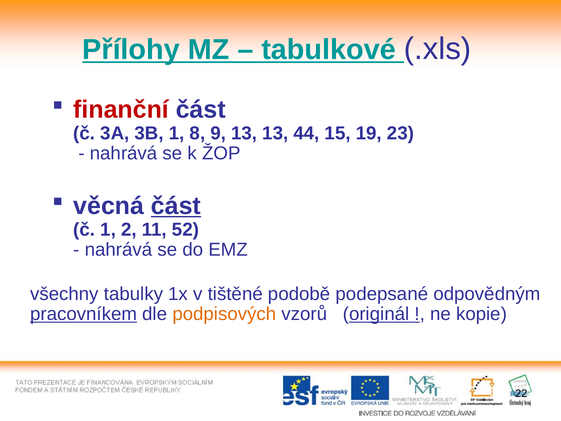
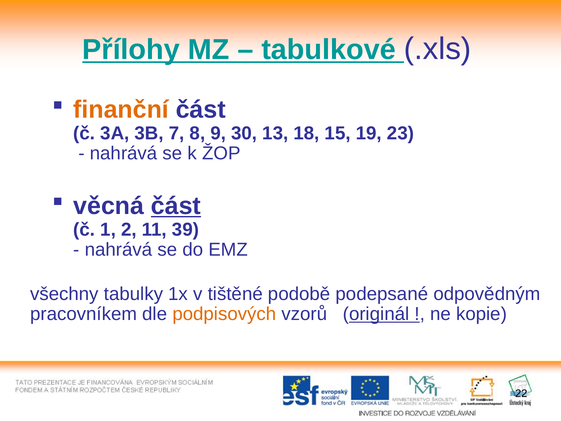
finanční colour: red -> orange (121, 110)
3B 1: 1 -> 7 (177, 133)
9 13: 13 -> 30 (244, 133)
44: 44 -> 18 (306, 133)
52: 52 -> 39 (185, 229)
pracovníkem underline: present -> none (84, 314)
